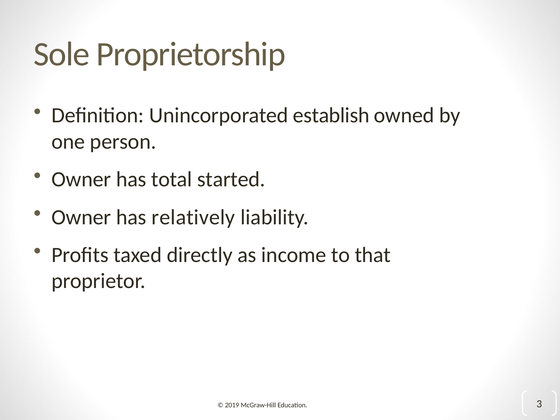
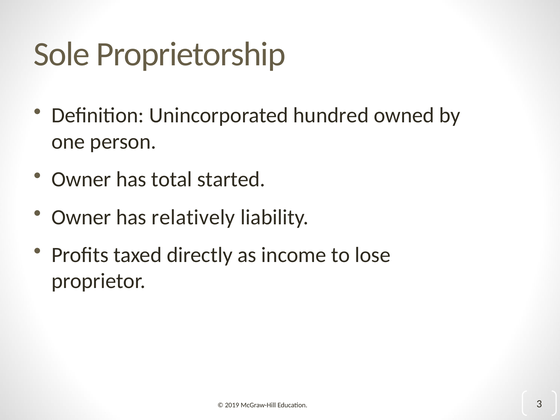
establish: establish -> hundred (331, 115)
that: that -> lose (373, 255)
